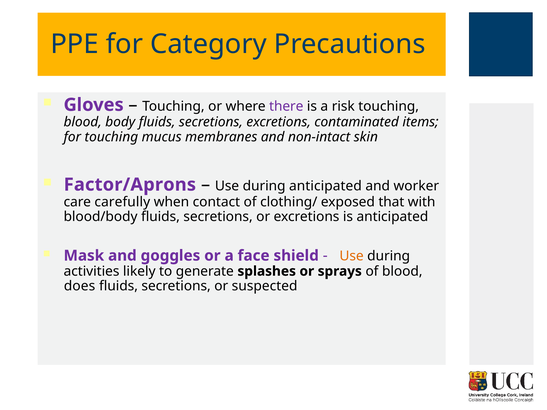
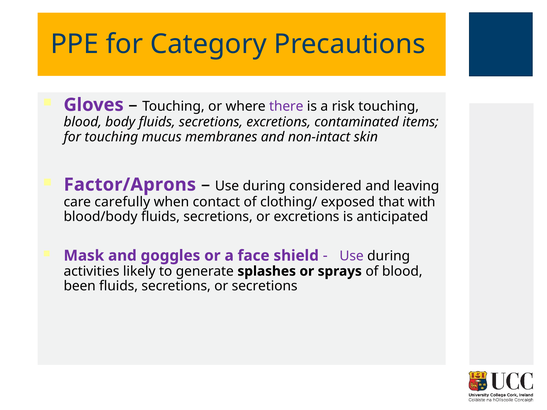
during anticipated: anticipated -> considered (325, 186)
worker: worker -> leaving (416, 186)
Use colour: orange -> purple (352, 256)
does: does -> been (80, 286)
or suspected: suspected -> secretions (265, 286)
